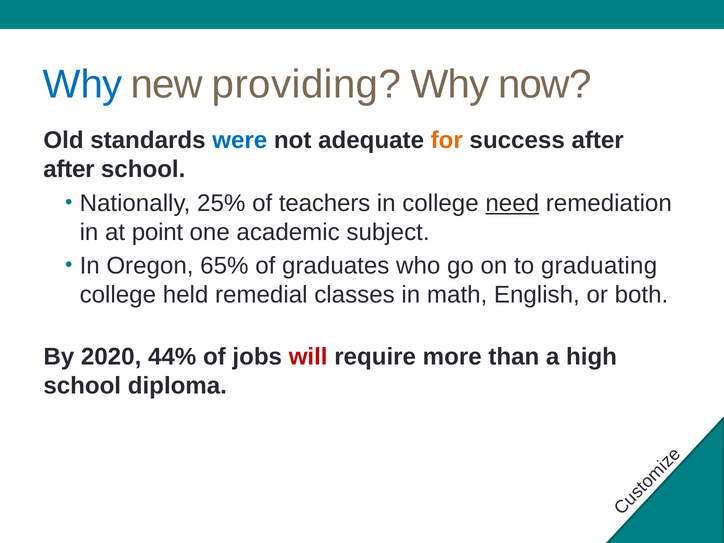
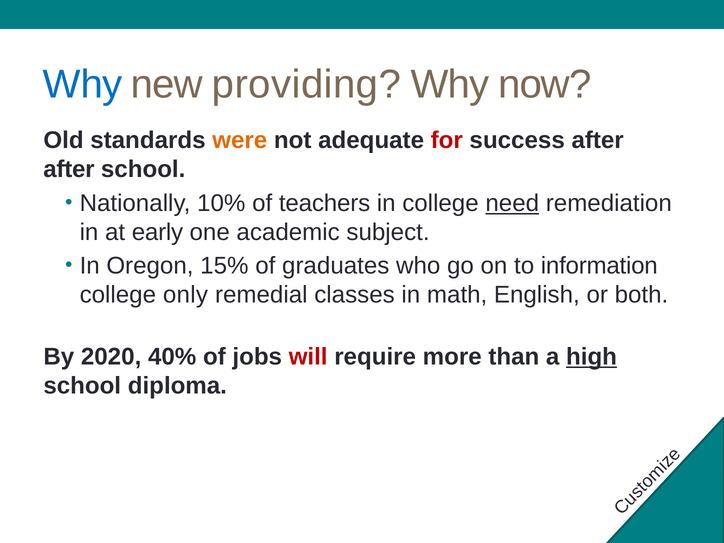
were colour: blue -> orange (240, 140)
for colour: orange -> red (447, 140)
25%: 25% -> 10% (221, 203)
point: point -> early (157, 232)
65%: 65% -> 15% (224, 266)
graduating: graduating -> information (599, 266)
held: held -> only (185, 295)
44%: 44% -> 40% (172, 357)
high underline: none -> present (592, 357)
